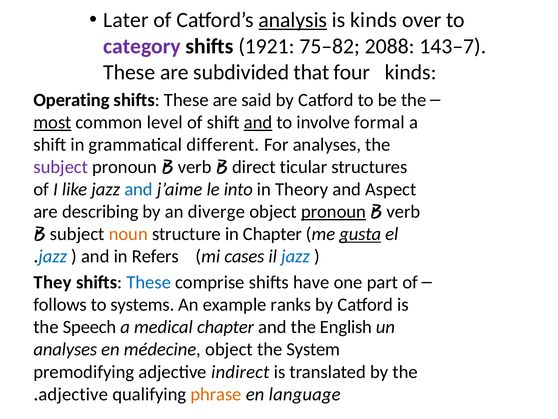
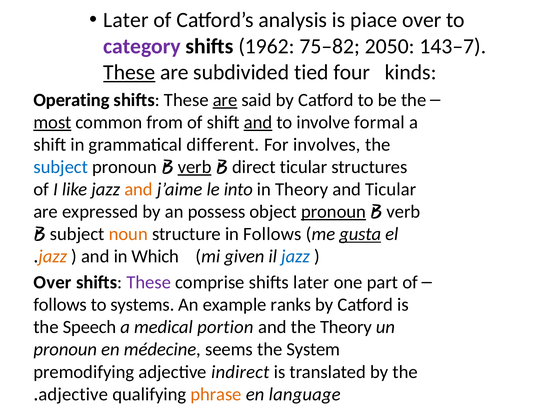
analysis underline: present -> none (293, 20)
is kinds: kinds -> piace (374, 20)
1921: 1921 -> 1962 (267, 46)
2088: 2088 -> 2050 (390, 46)
These underline: none -> present (129, 72)
that: that -> tied (311, 72)
are underline: none -> present (225, 100)
level: level -> from (165, 122)
For analyses: analyses -> involves (327, 144)
subject colour: purple -> blue (61, 167)
verb underline: none -> present (195, 167)
and colour: blue -> orange (139, 189)
and Aspect: Aspect -> Ticular (391, 189)
describing: describing -> expressed (100, 211)
diverge: diverge -> possess (217, 211)
in Chapter: Chapter -> Follows (272, 234)
jazz colour: blue -> orange (53, 256)
Refers: Refers -> Which (155, 256)
cases: cases -> given (244, 256)
They: They -> Over (53, 282)
These colour: blue -> purple (149, 282)
shifts have: have -> later (311, 282)
medical chapter: chapter -> portion (225, 327)
the English: English -> Theory (346, 327)
analyses: analyses -> pronoun (65, 349)
médecine object: object -> seems (229, 349)
